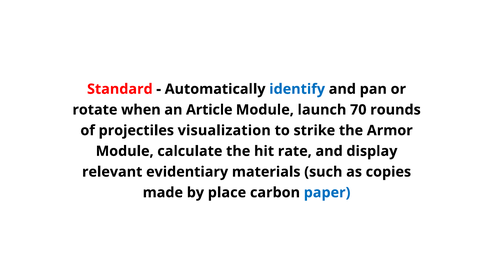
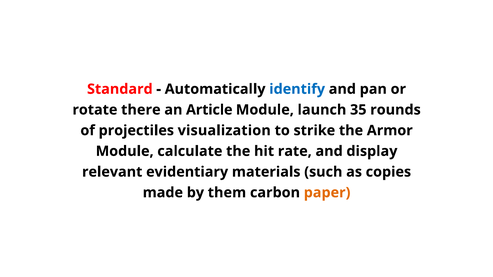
when: when -> there (141, 110)
70: 70 -> 35 (358, 110)
place: place -> them (227, 193)
paper colour: blue -> orange (327, 193)
